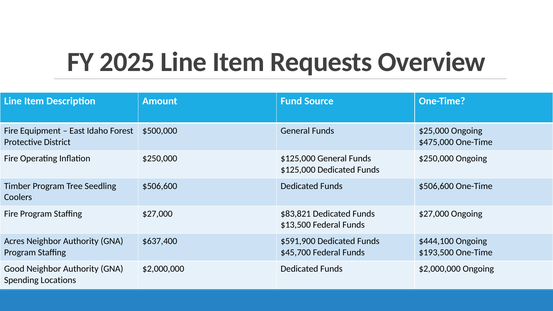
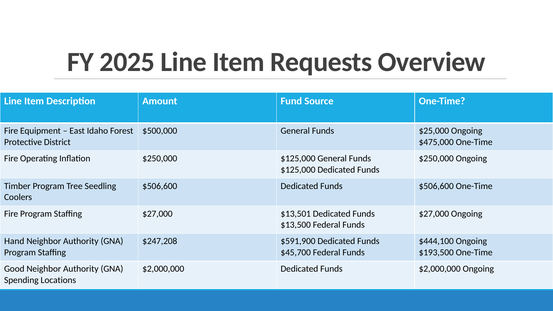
$83,821: $83,821 -> $13,501 (296, 214)
Acres: Acres -> Hand (14, 241)
$637,400: $637,400 -> $247,208 (160, 241)
